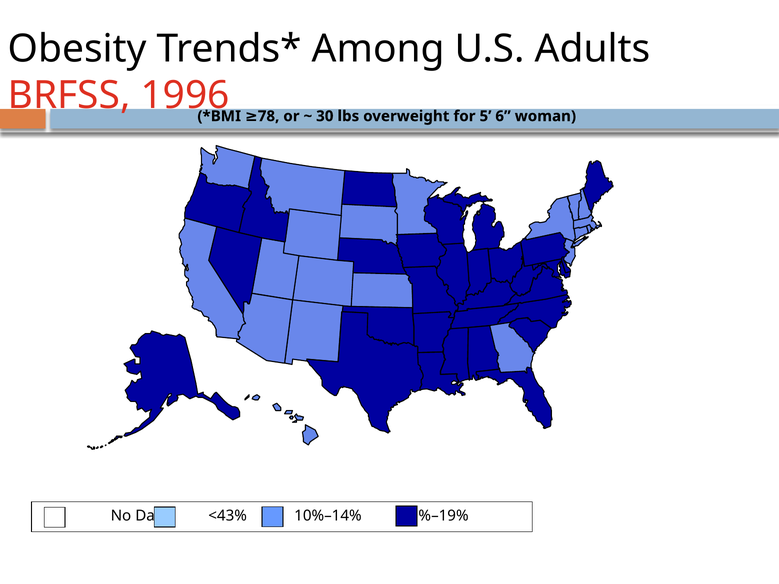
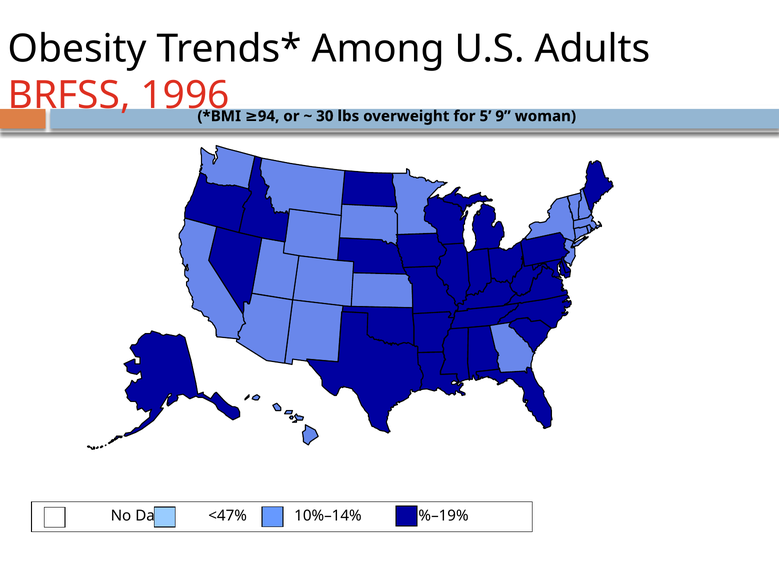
78: 78 -> 94 (269, 116)
6: 6 -> 9 (503, 116)
<43%: <43% -> <47% (228, 516)
